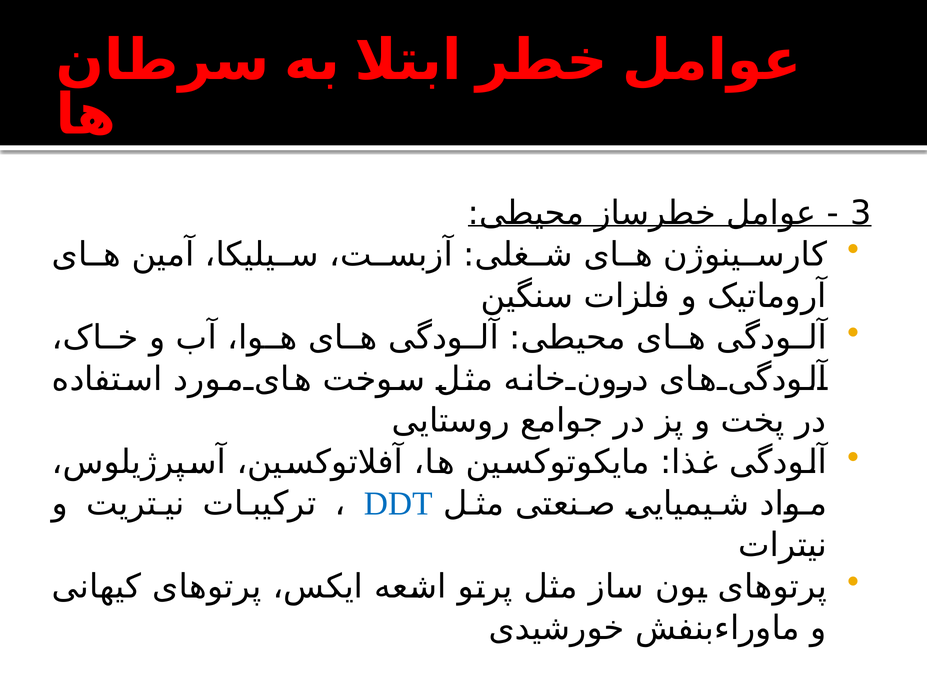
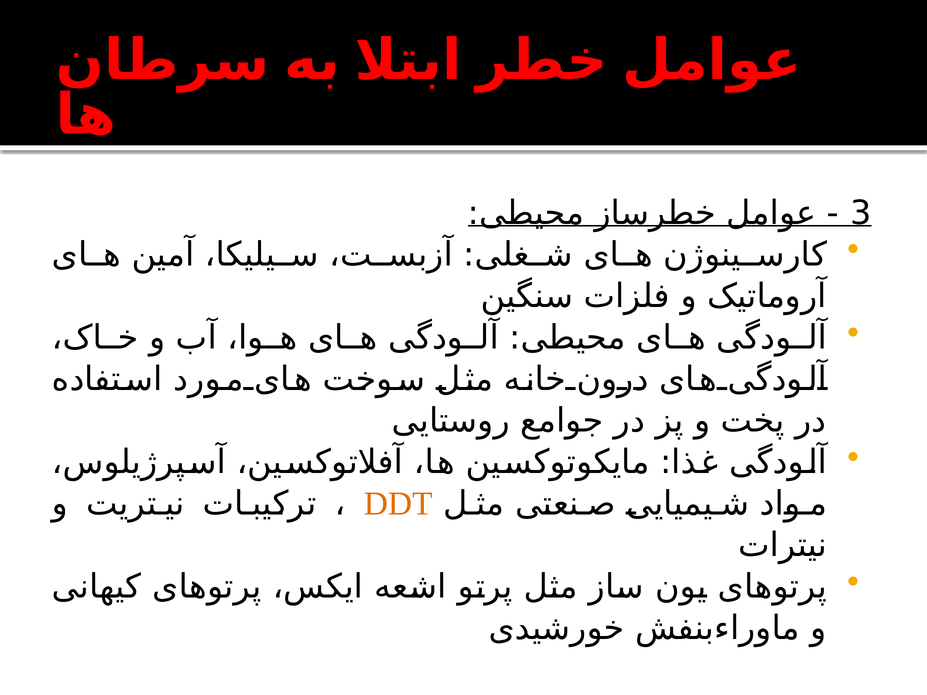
DDT colour: blue -> orange (398, 504)
